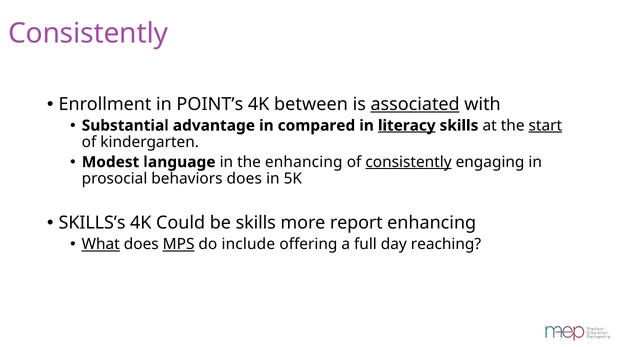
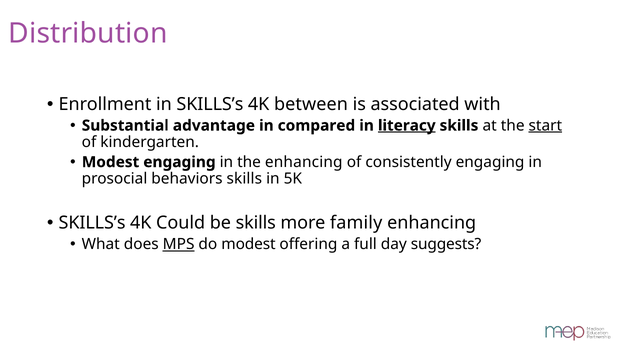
Consistently: Consistently -> Distribution (88, 33)
in POINT’s: POINT’s -> SKILLS’s (210, 104)
associated underline: present -> none (415, 104)
Modest language: language -> engaging (179, 162)
consistently underline: present -> none (409, 162)
behaviors does: does -> skills (244, 179)
report: report -> family (356, 223)
What underline: present -> none (101, 244)
do include: include -> modest (248, 244)
reaching: reaching -> suggests (446, 244)
